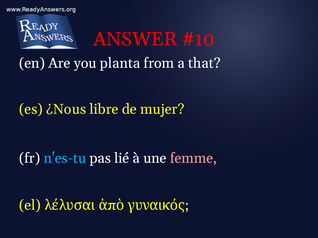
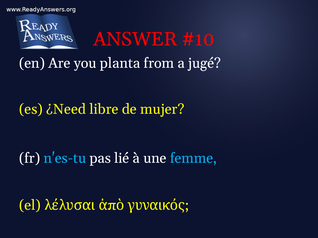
that: that -> jugé (204, 63)
¿Nous: ¿Nous -> ¿Need (66, 109)
femme colour: pink -> light blue (193, 158)
